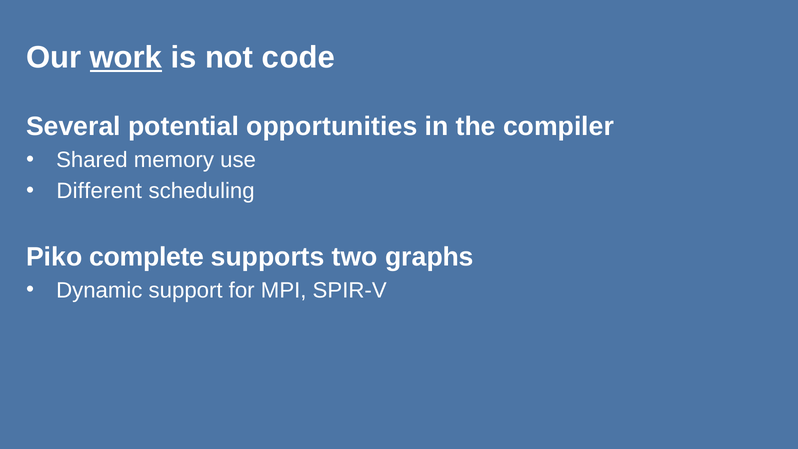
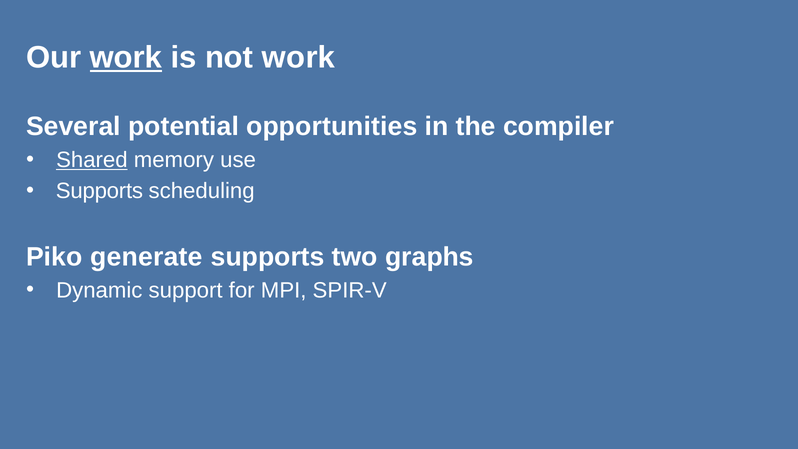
not code: code -> work (299, 58)
Shared underline: none -> present (92, 160)
Different: Different -> Supports (99, 191)
complete: complete -> generate (146, 257)
